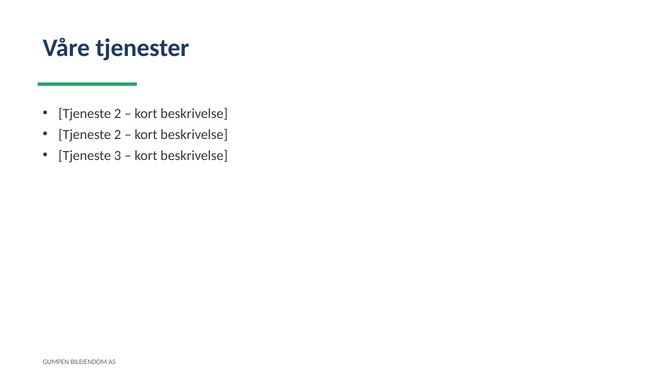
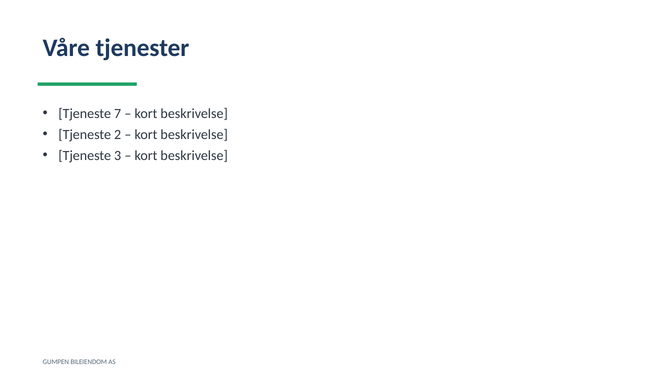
2: 2 -> 7 (118, 114)
